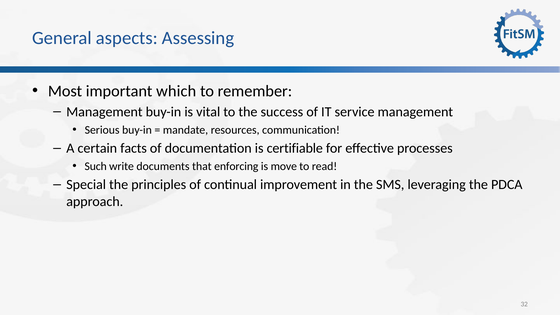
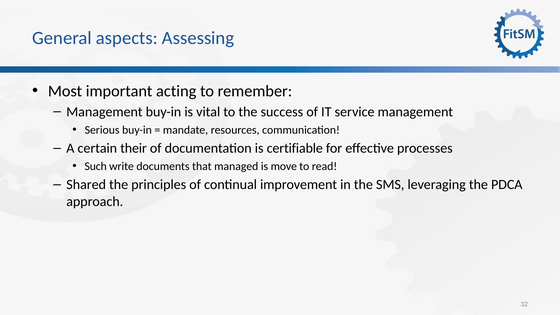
which: which -> acting (176, 91)
facts: facts -> their (134, 148)
enforcing: enforcing -> managed (236, 166)
Special: Special -> Shared (86, 185)
